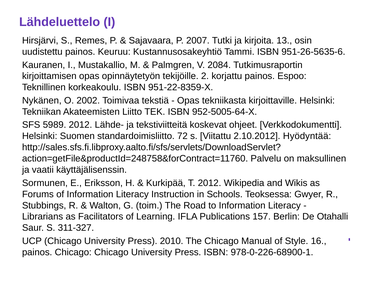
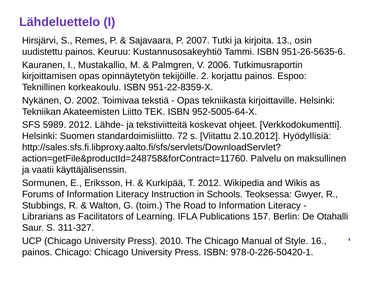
2084: 2084 -> 2006 (219, 65)
Hyödyntää: Hyödyntää -> Hyödyllisiä (307, 136)
978-0-226-68900-1: 978-0-226-68900-1 -> 978-0-226-50420-1 (272, 252)
